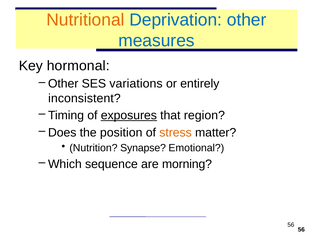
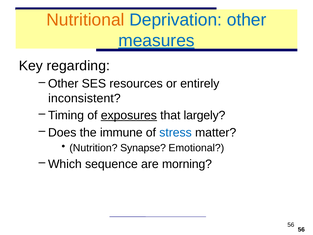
measures underline: none -> present (156, 41)
hormonal: hormonal -> regarding (78, 66)
variations: variations -> resources (136, 84)
region: region -> largely (204, 115)
position: position -> immune (121, 132)
stress colour: orange -> blue (176, 132)
